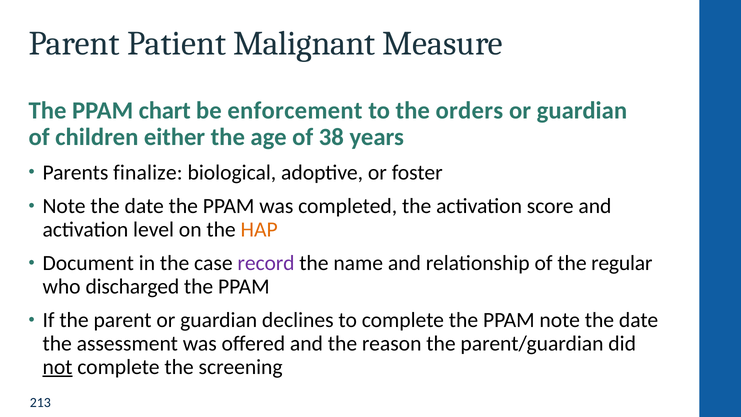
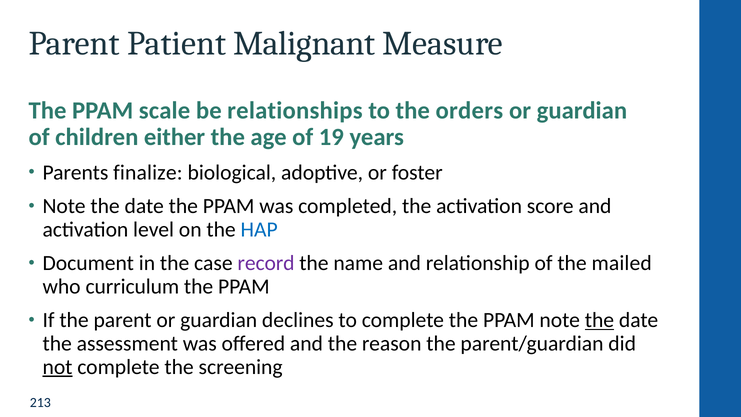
chart: chart -> scale (165, 110)
enforcement: enforcement -> relationships (295, 110)
38: 38 -> 19 (331, 137)
HAP colour: orange -> blue (259, 230)
regular: regular -> mailed (622, 263)
discharged: discharged -> curriculum (132, 287)
the underline: none -> present (599, 320)
